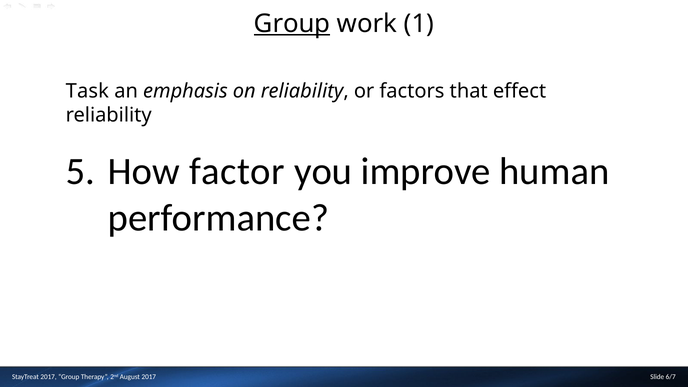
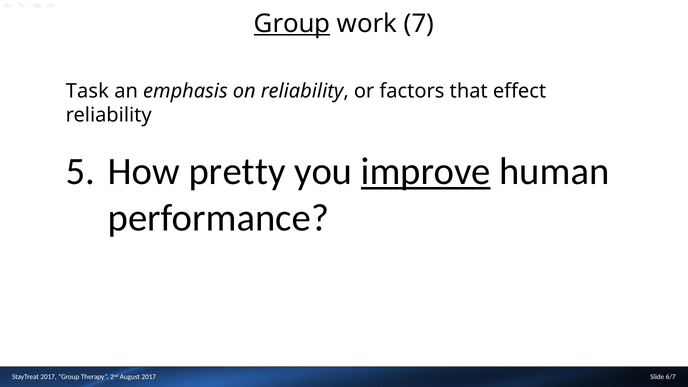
1: 1 -> 7 (419, 24)
factor: factor -> pretty (237, 172)
improve underline: none -> present (426, 172)
